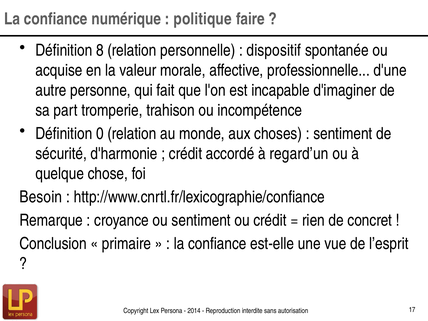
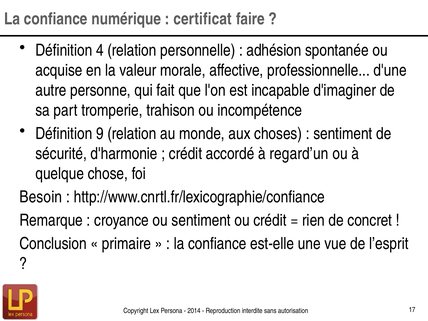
politique: politique -> certificat (203, 19)
8: 8 -> 4 (100, 50)
dispositif: dispositif -> adhésion (274, 50)
0: 0 -> 9 (100, 134)
